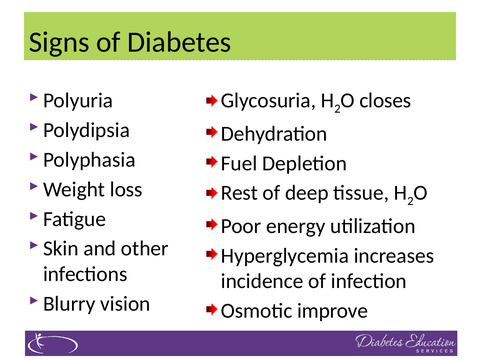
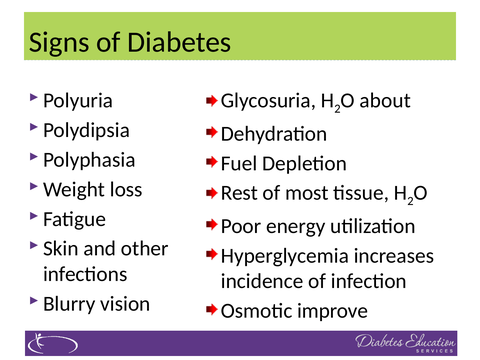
closes: closes -> about (385, 101)
deep: deep -> most (307, 193)
